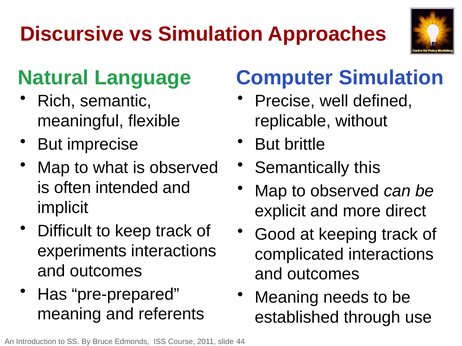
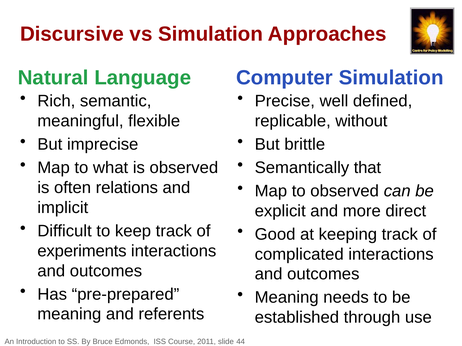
this: this -> that (367, 168)
intended: intended -> relations (127, 188)
